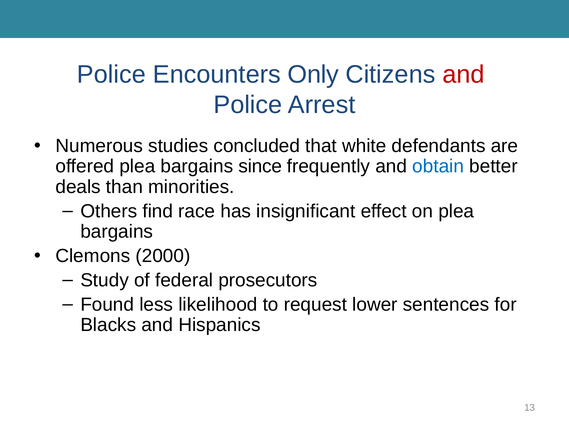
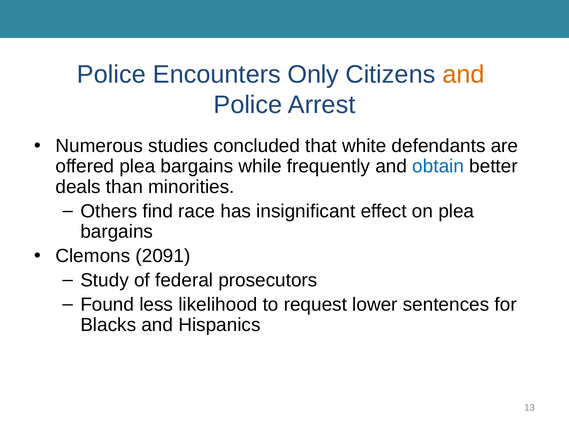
and colour: red -> orange (464, 74)
since: since -> while (260, 166)
2000: 2000 -> 2091 (163, 256)
